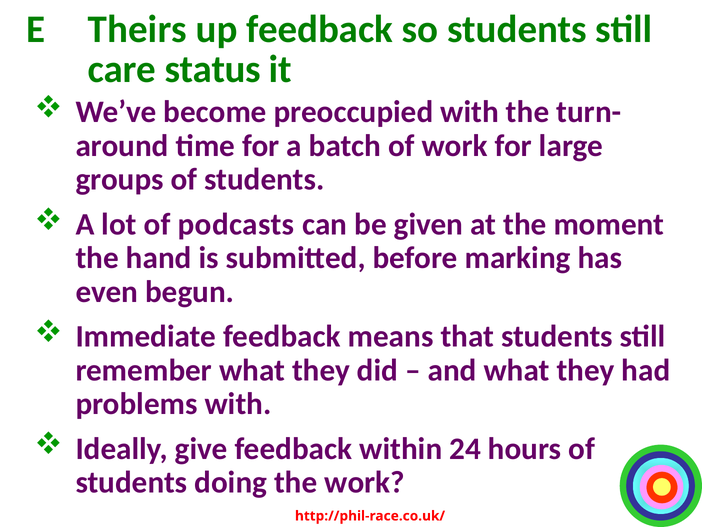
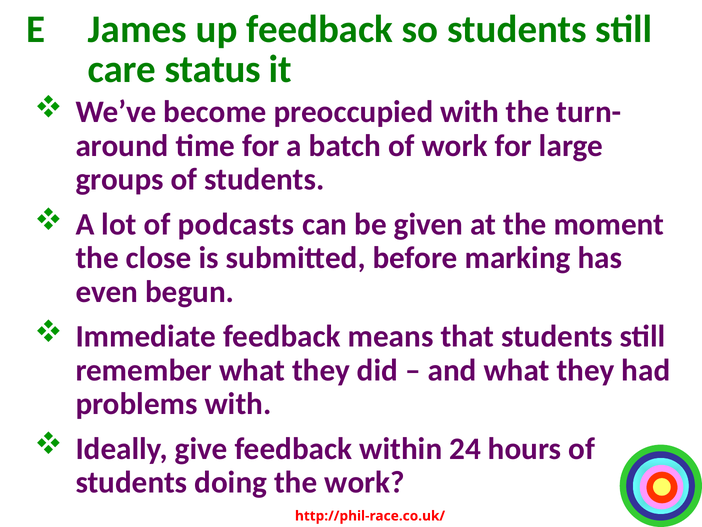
Theirs: Theirs -> James (137, 30)
hand: hand -> close (159, 258)
